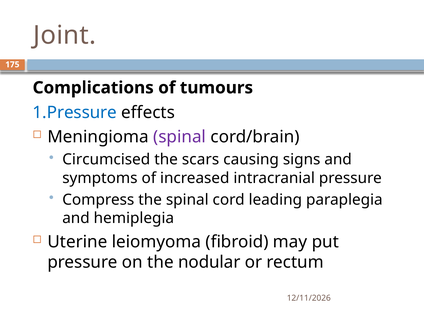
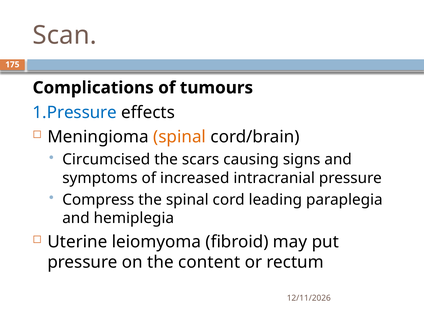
Joint: Joint -> Scan (65, 35)
spinal colour: purple -> orange (180, 137)
nodular: nodular -> content (209, 262)
